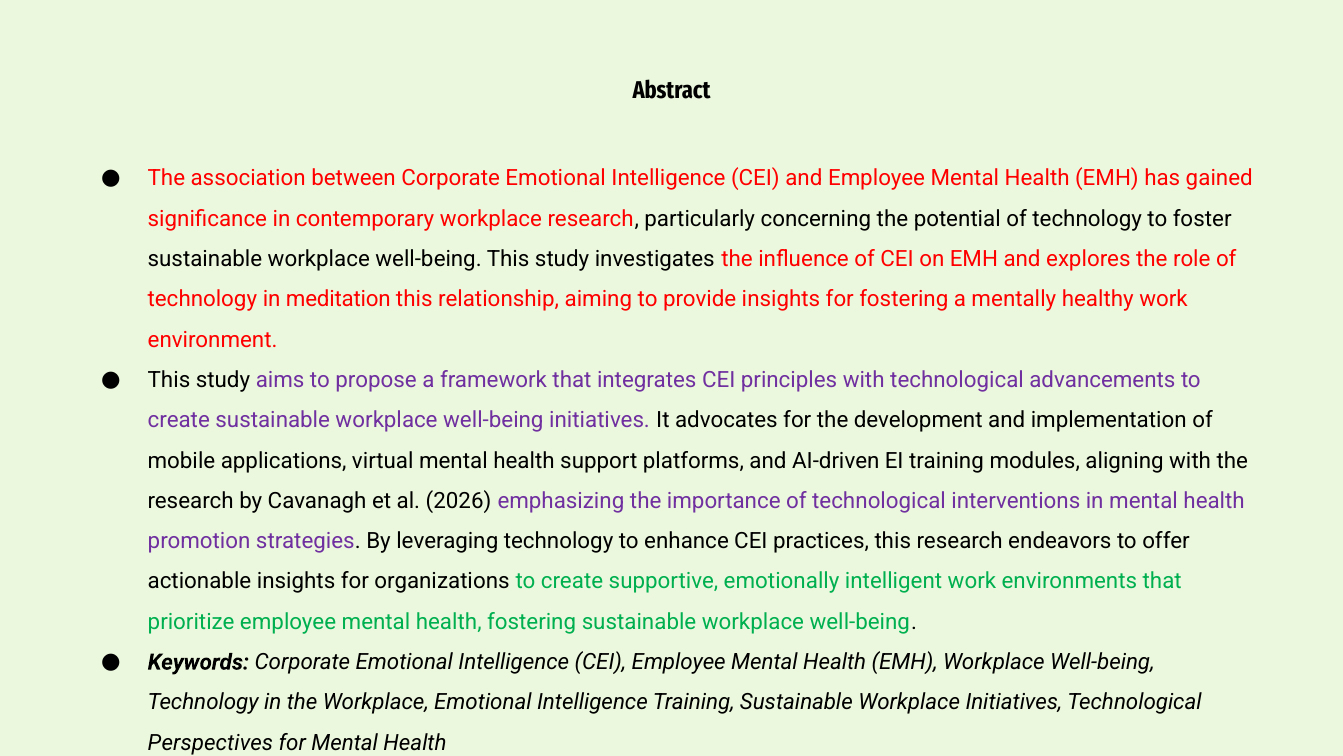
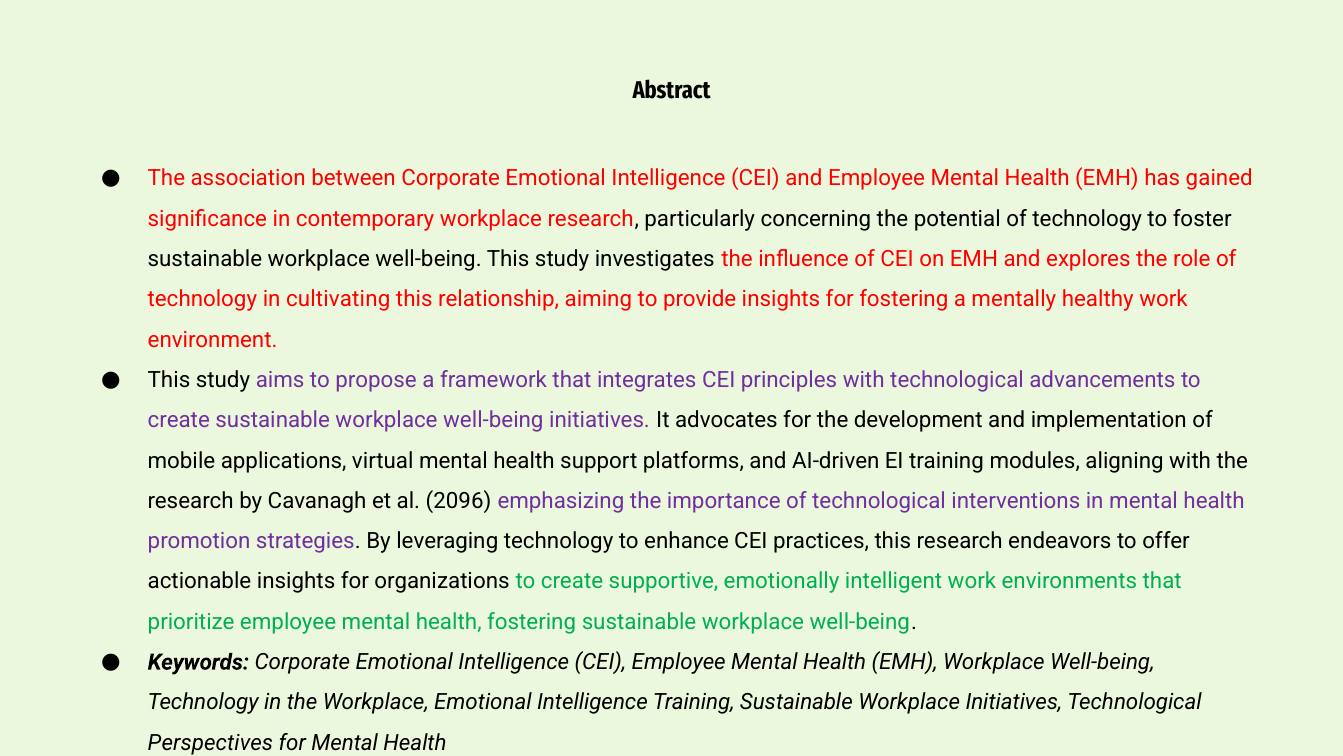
meditation: meditation -> cultivating (338, 299)
2026: 2026 -> 2096 (459, 501)
